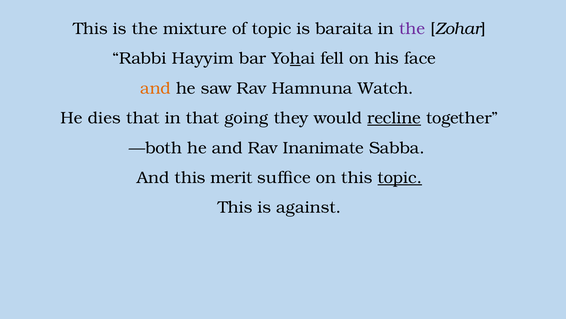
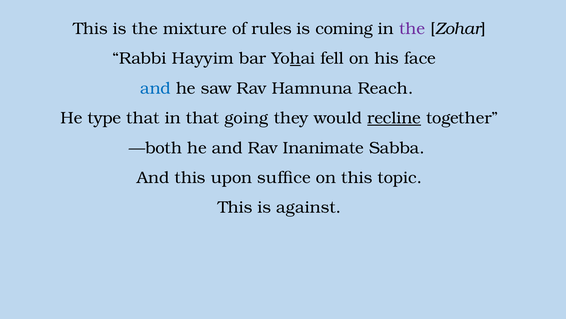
of topic: topic -> rules (272, 29)
baraita: baraita -> coming (344, 29)
and colour: orange -> blue (156, 88)
Watch: Watch -> Reach (386, 88)
dies: dies -> type (104, 118)
merit: merit -> upon (231, 177)
topic underline: present -> none (400, 177)
